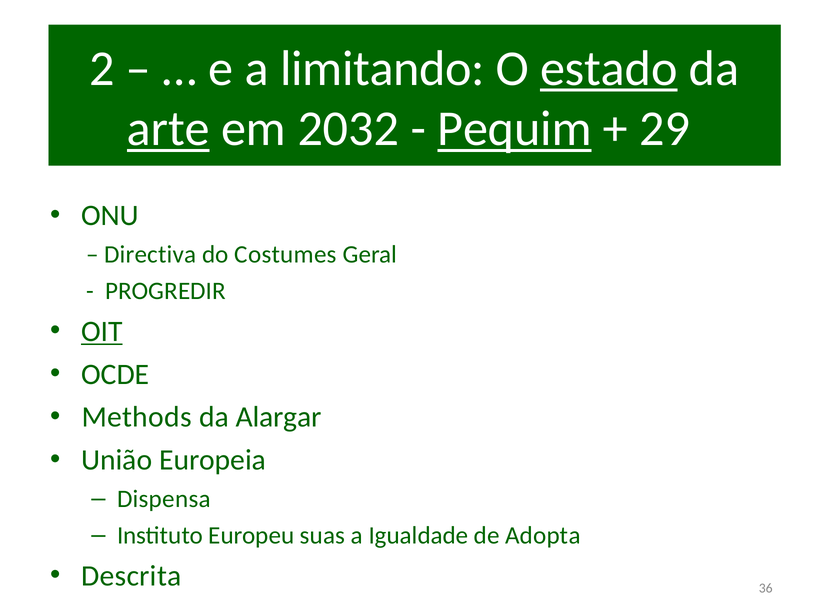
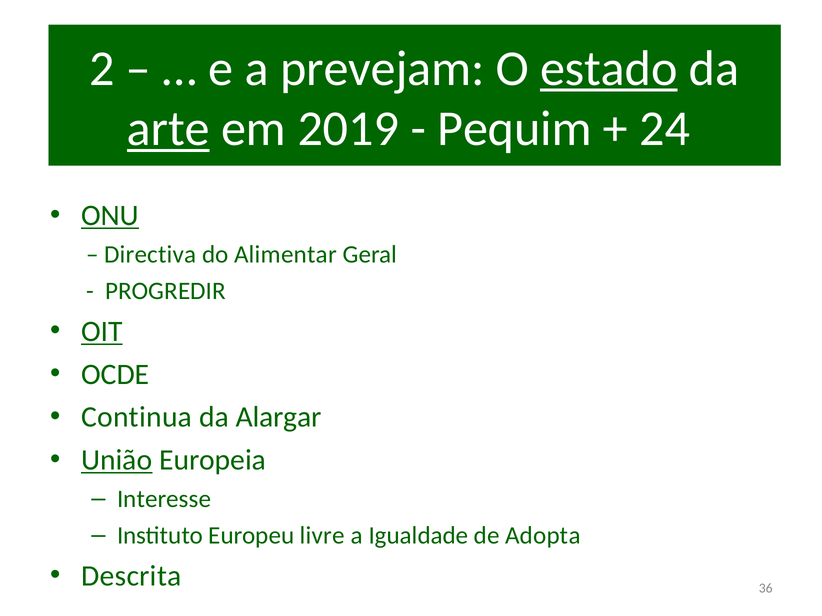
limitando: limitando -> prevejam (382, 69)
2032: 2032 -> 2019 (348, 129)
Pequim underline: present -> none (515, 129)
29: 29 -> 24 (665, 129)
ONU underline: none -> present (110, 216)
Costumes: Costumes -> Alimentar (286, 255)
Methods: Methods -> Continua (137, 418)
União underline: none -> present (117, 460)
Dispensa: Dispensa -> Interesse (164, 499)
suas: suas -> livre (322, 536)
